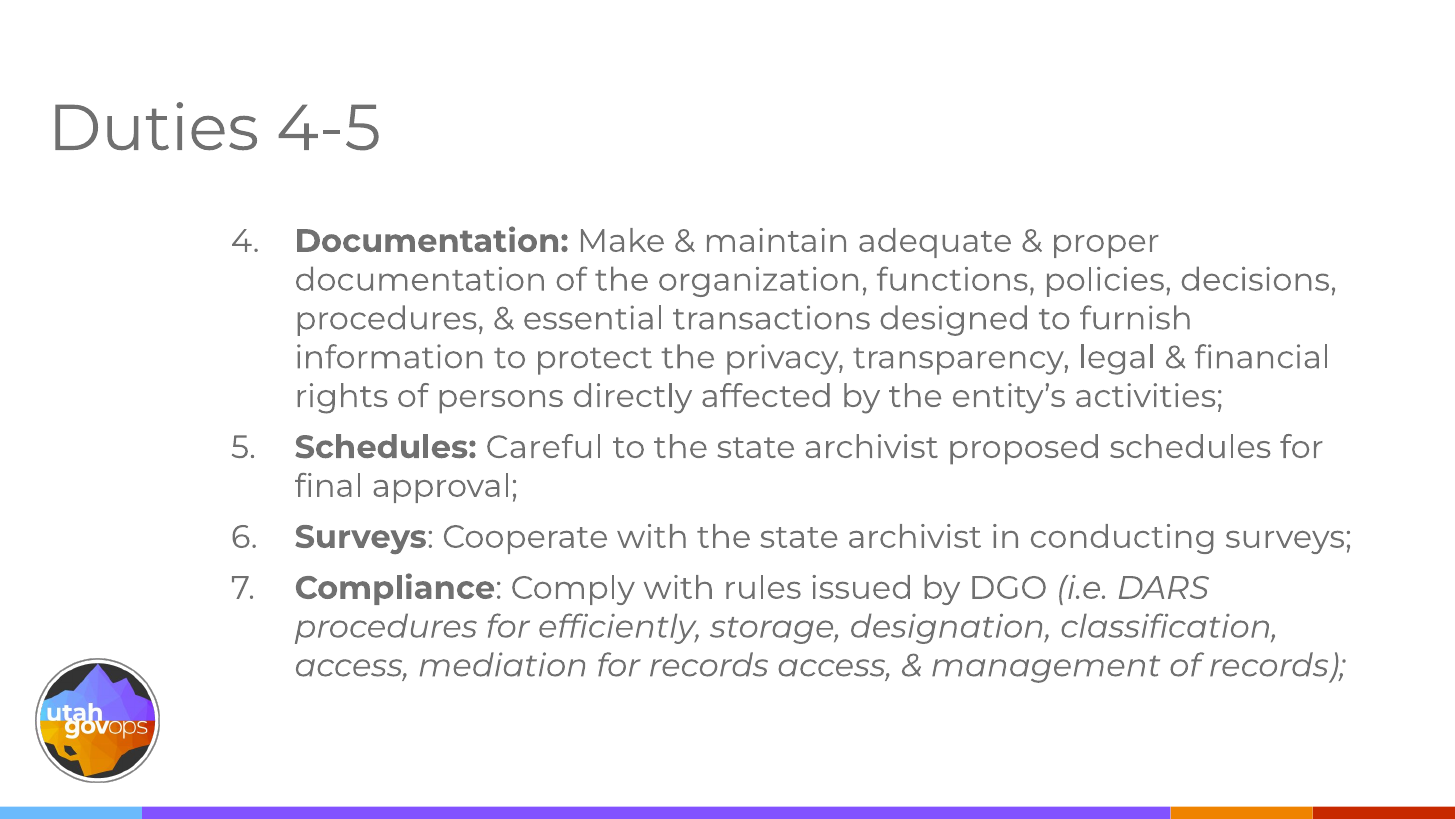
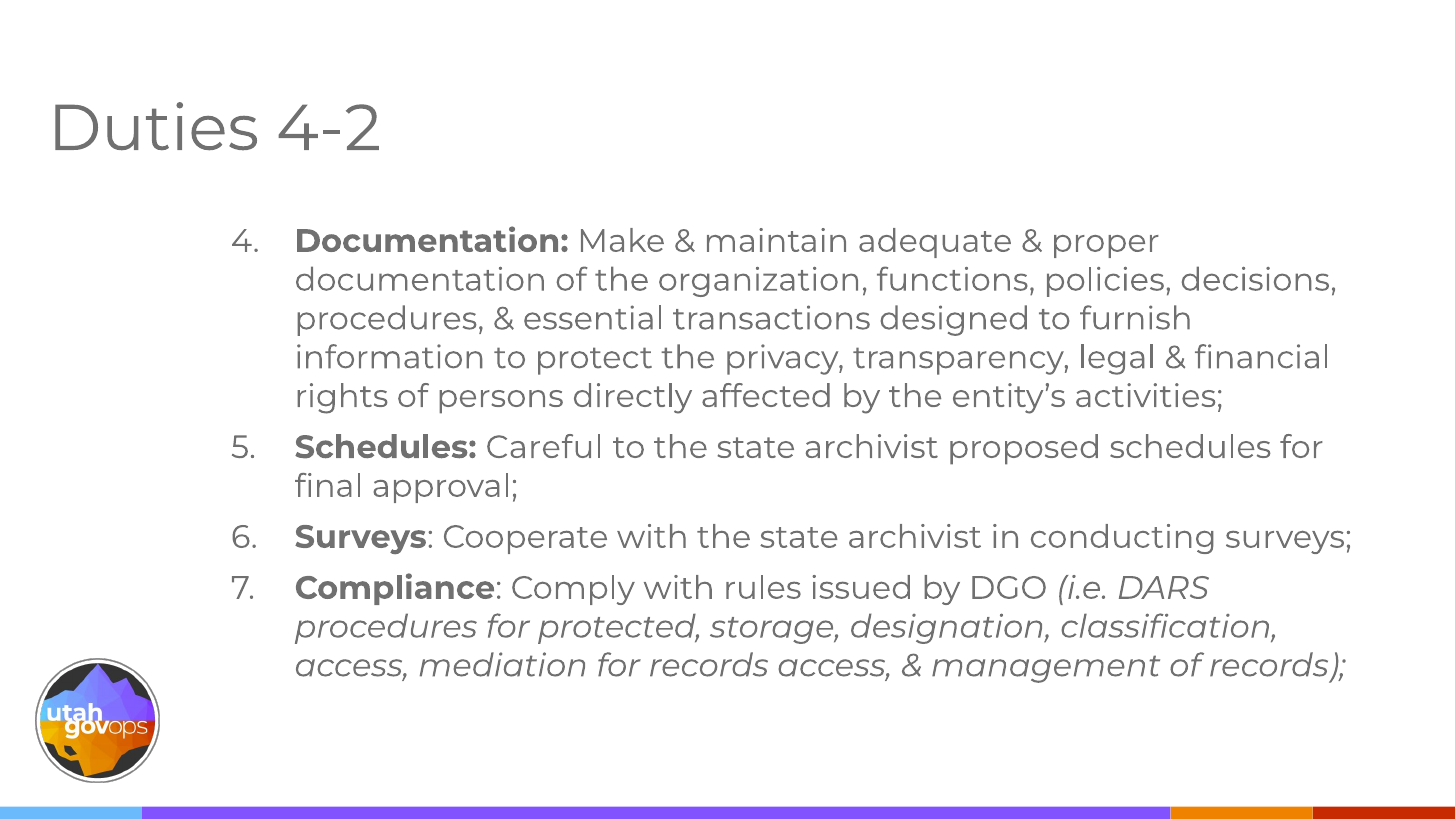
4-5: 4-5 -> 4-2 (329, 129)
efficiently: efficiently -> protected (620, 627)
